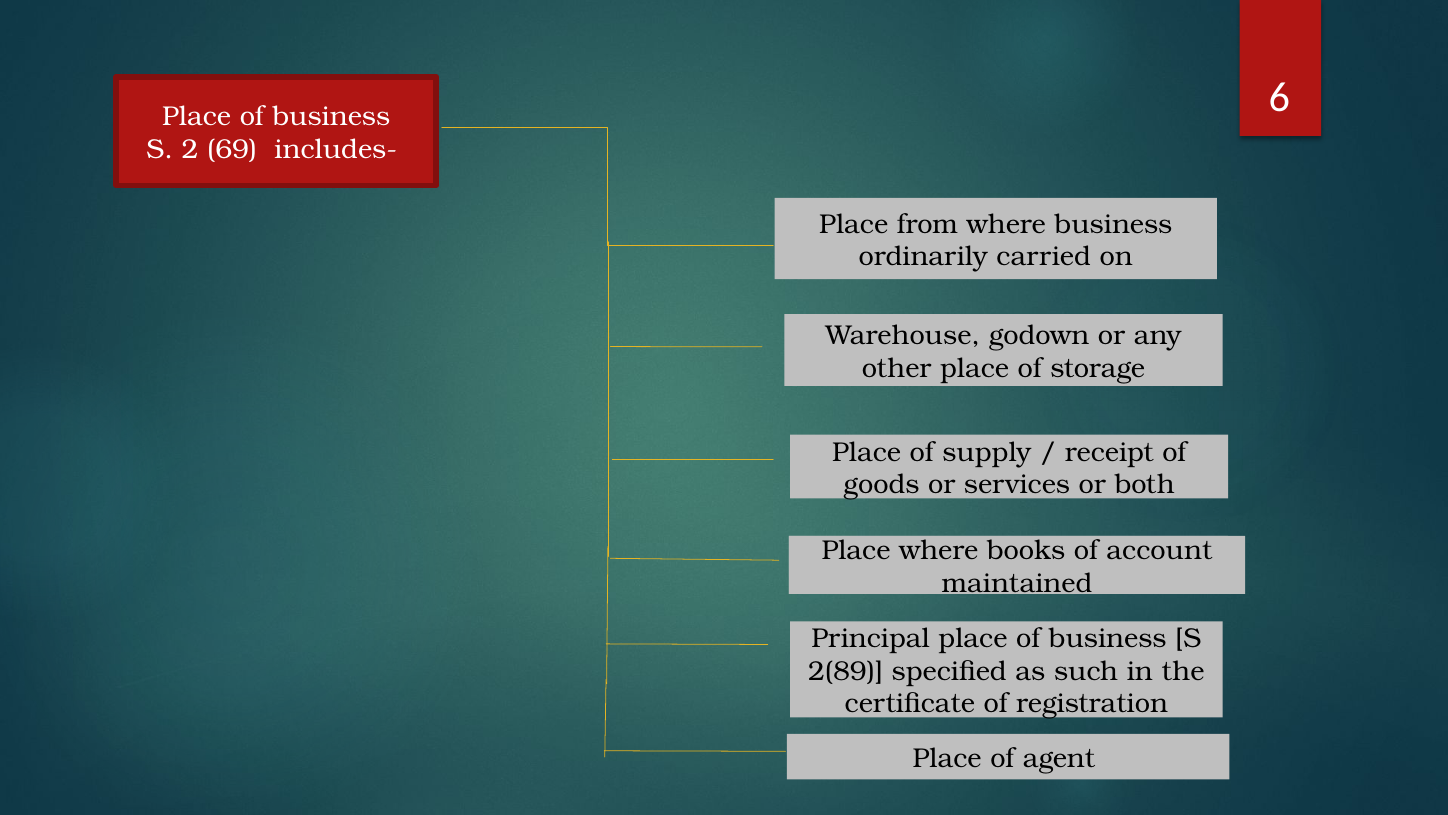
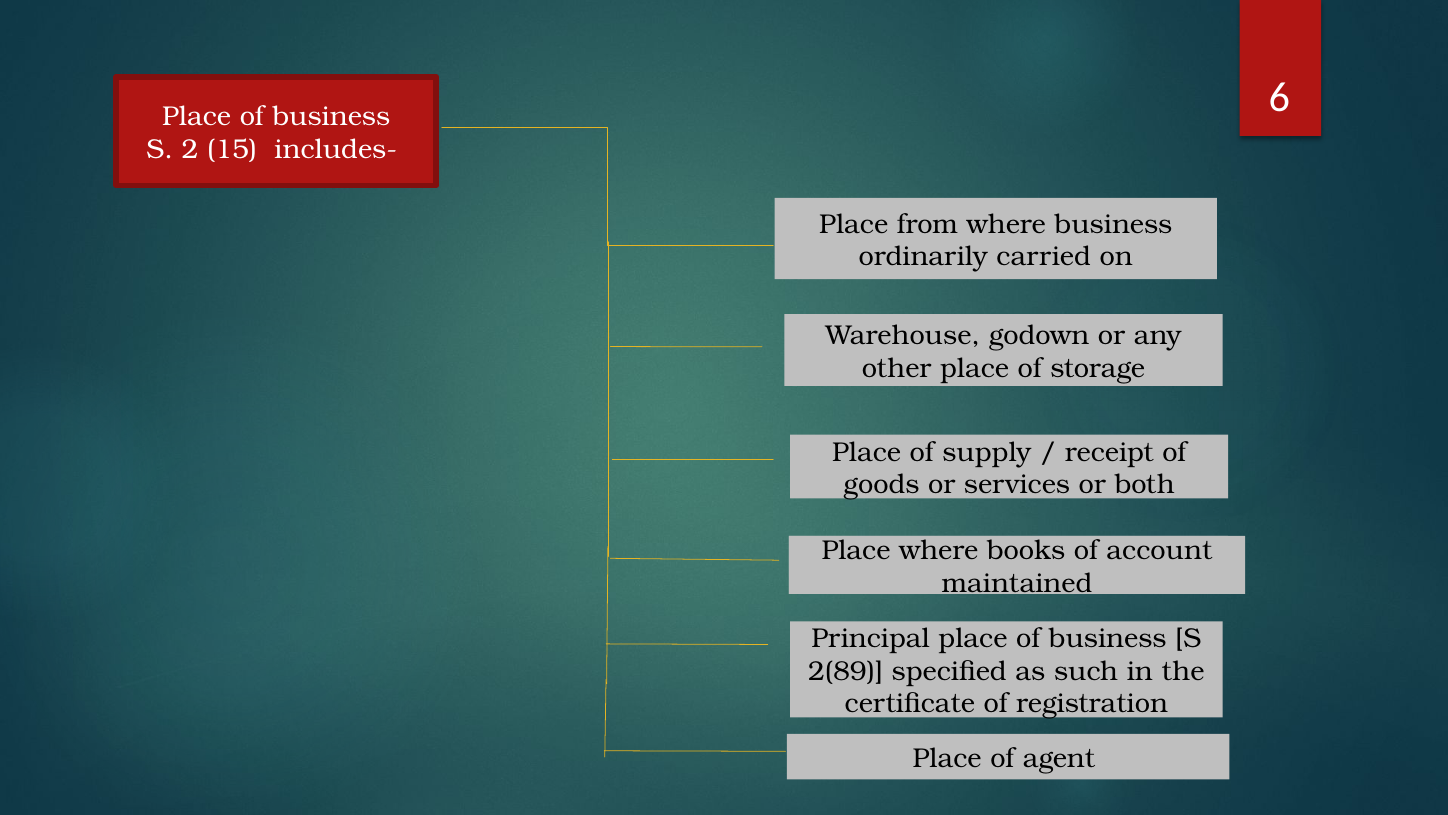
69: 69 -> 15 (232, 149)
